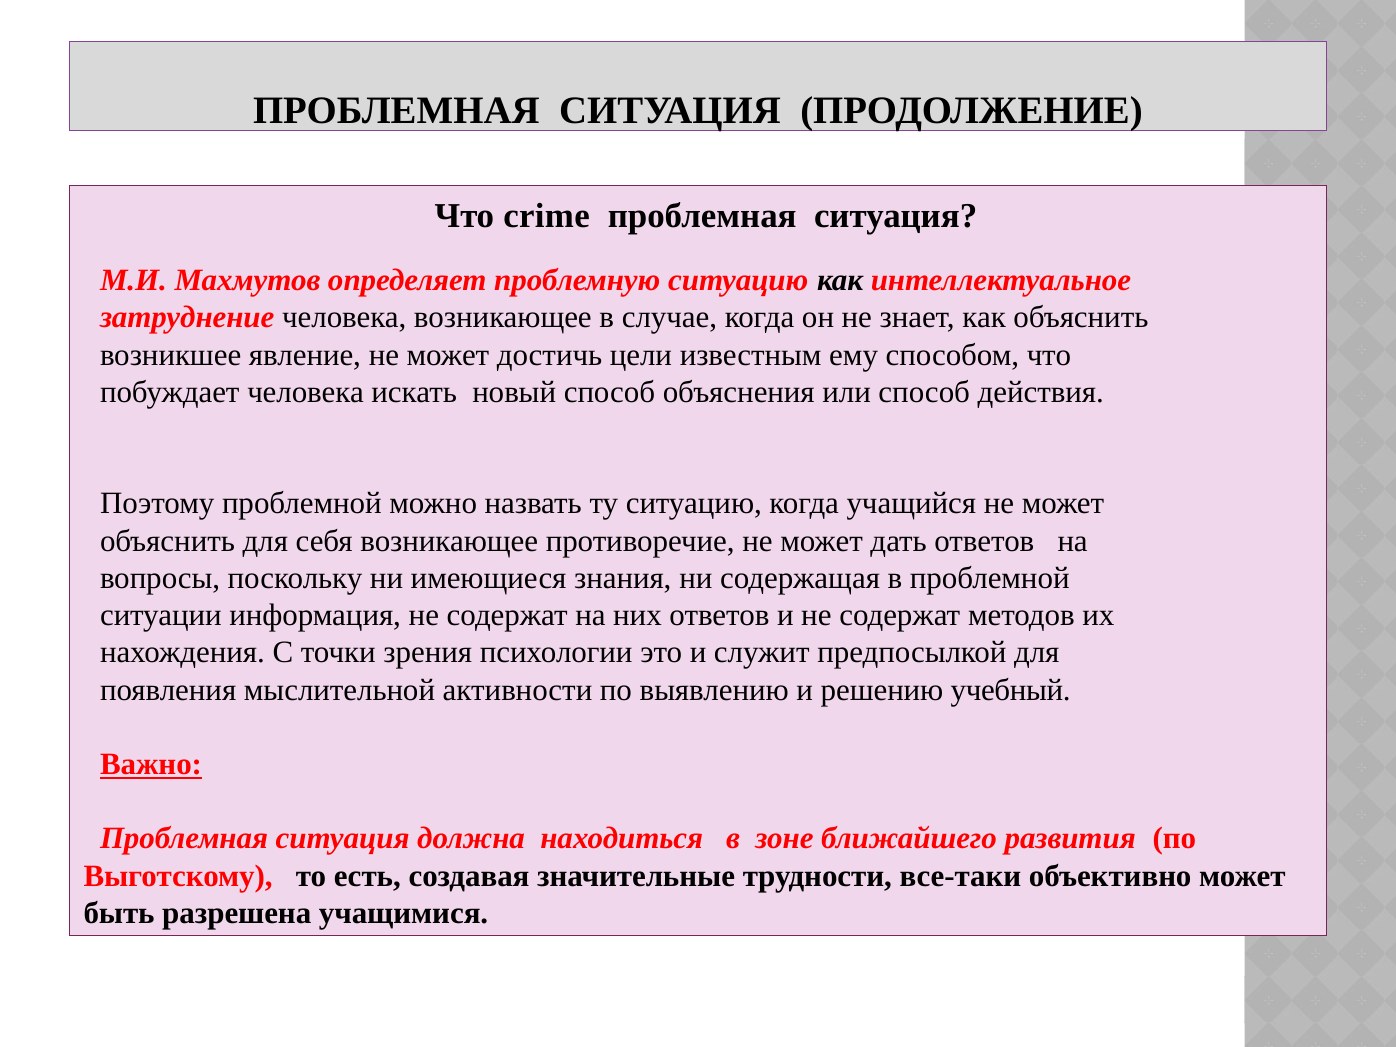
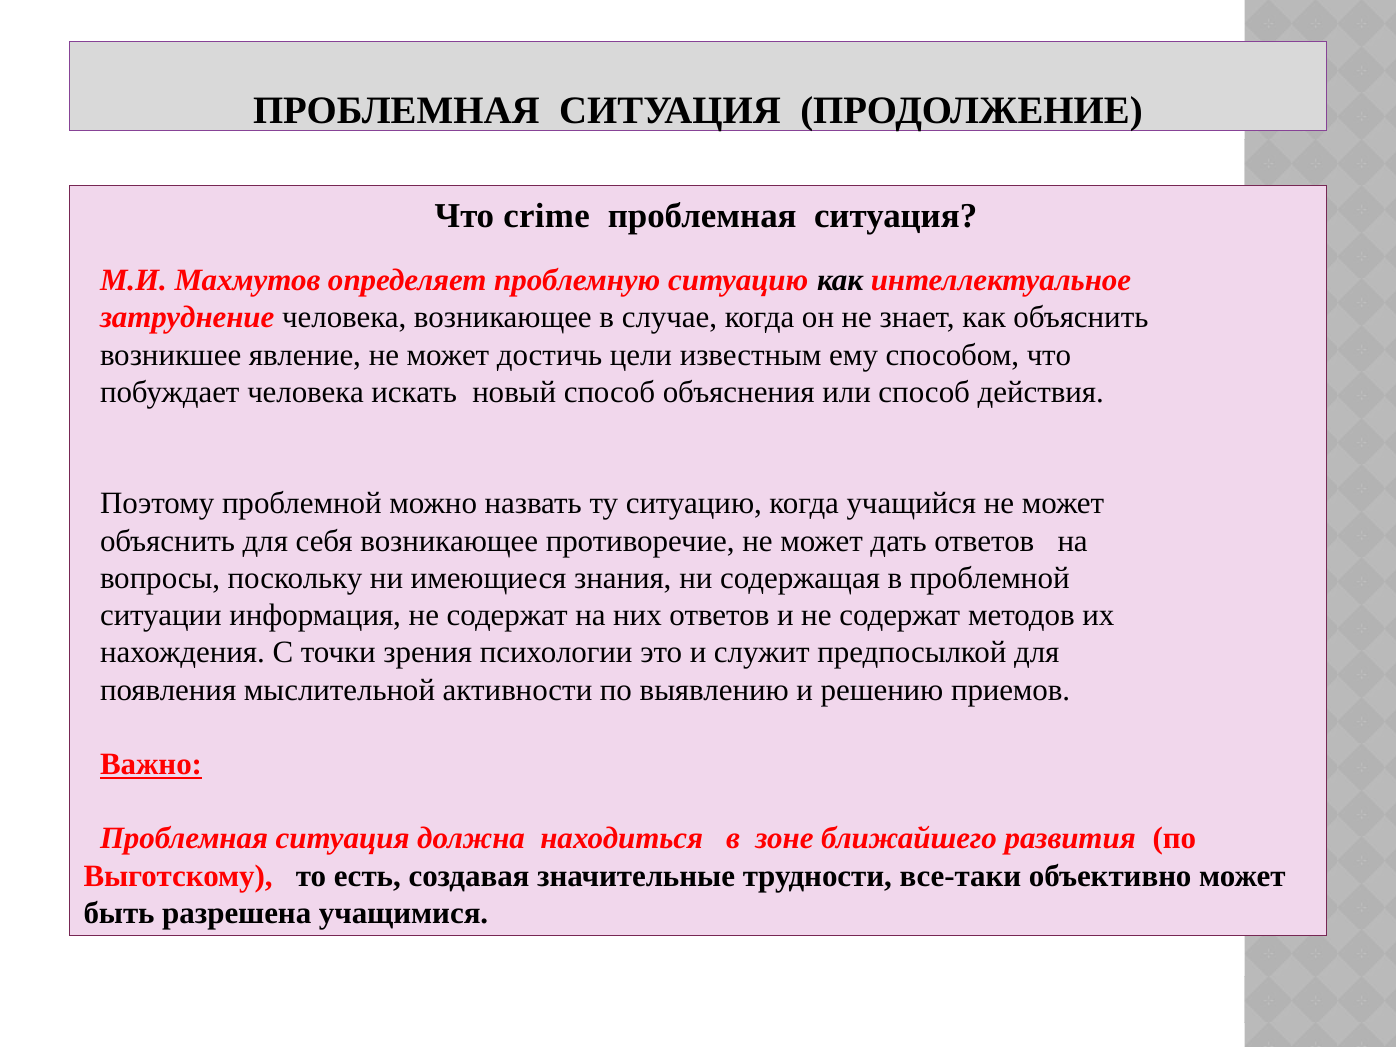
учебный: учебный -> приемов (1011, 690)
